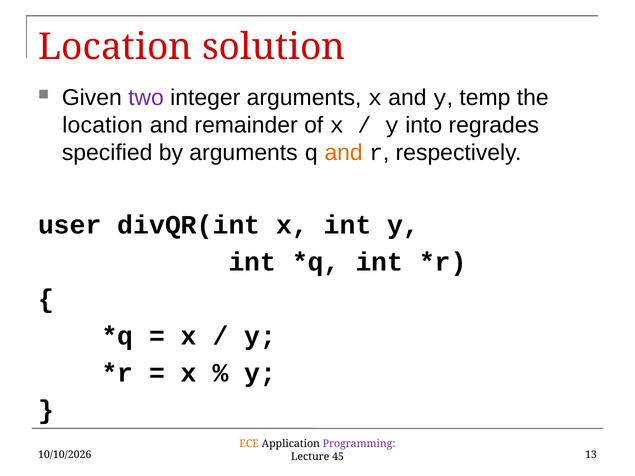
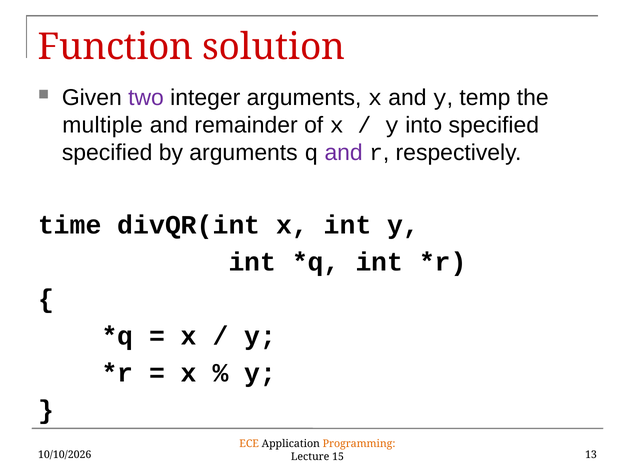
Location: Location -> Function (115, 47)
location: location -> multiple (103, 125)
into regrades: regrades -> specified (494, 125)
and colour: orange -> purple (344, 153)
user: user -> time (70, 225)
Programming colour: purple -> orange (359, 444)
45: 45 -> 15 (338, 457)
